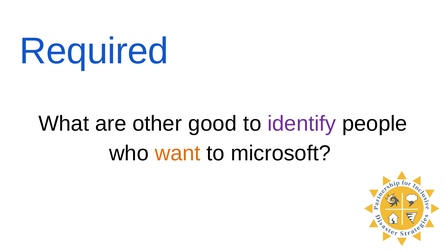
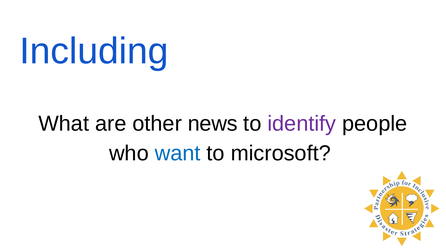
Required: Required -> Including (94, 51)
good: good -> news (213, 123)
want colour: orange -> blue (178, 153)
